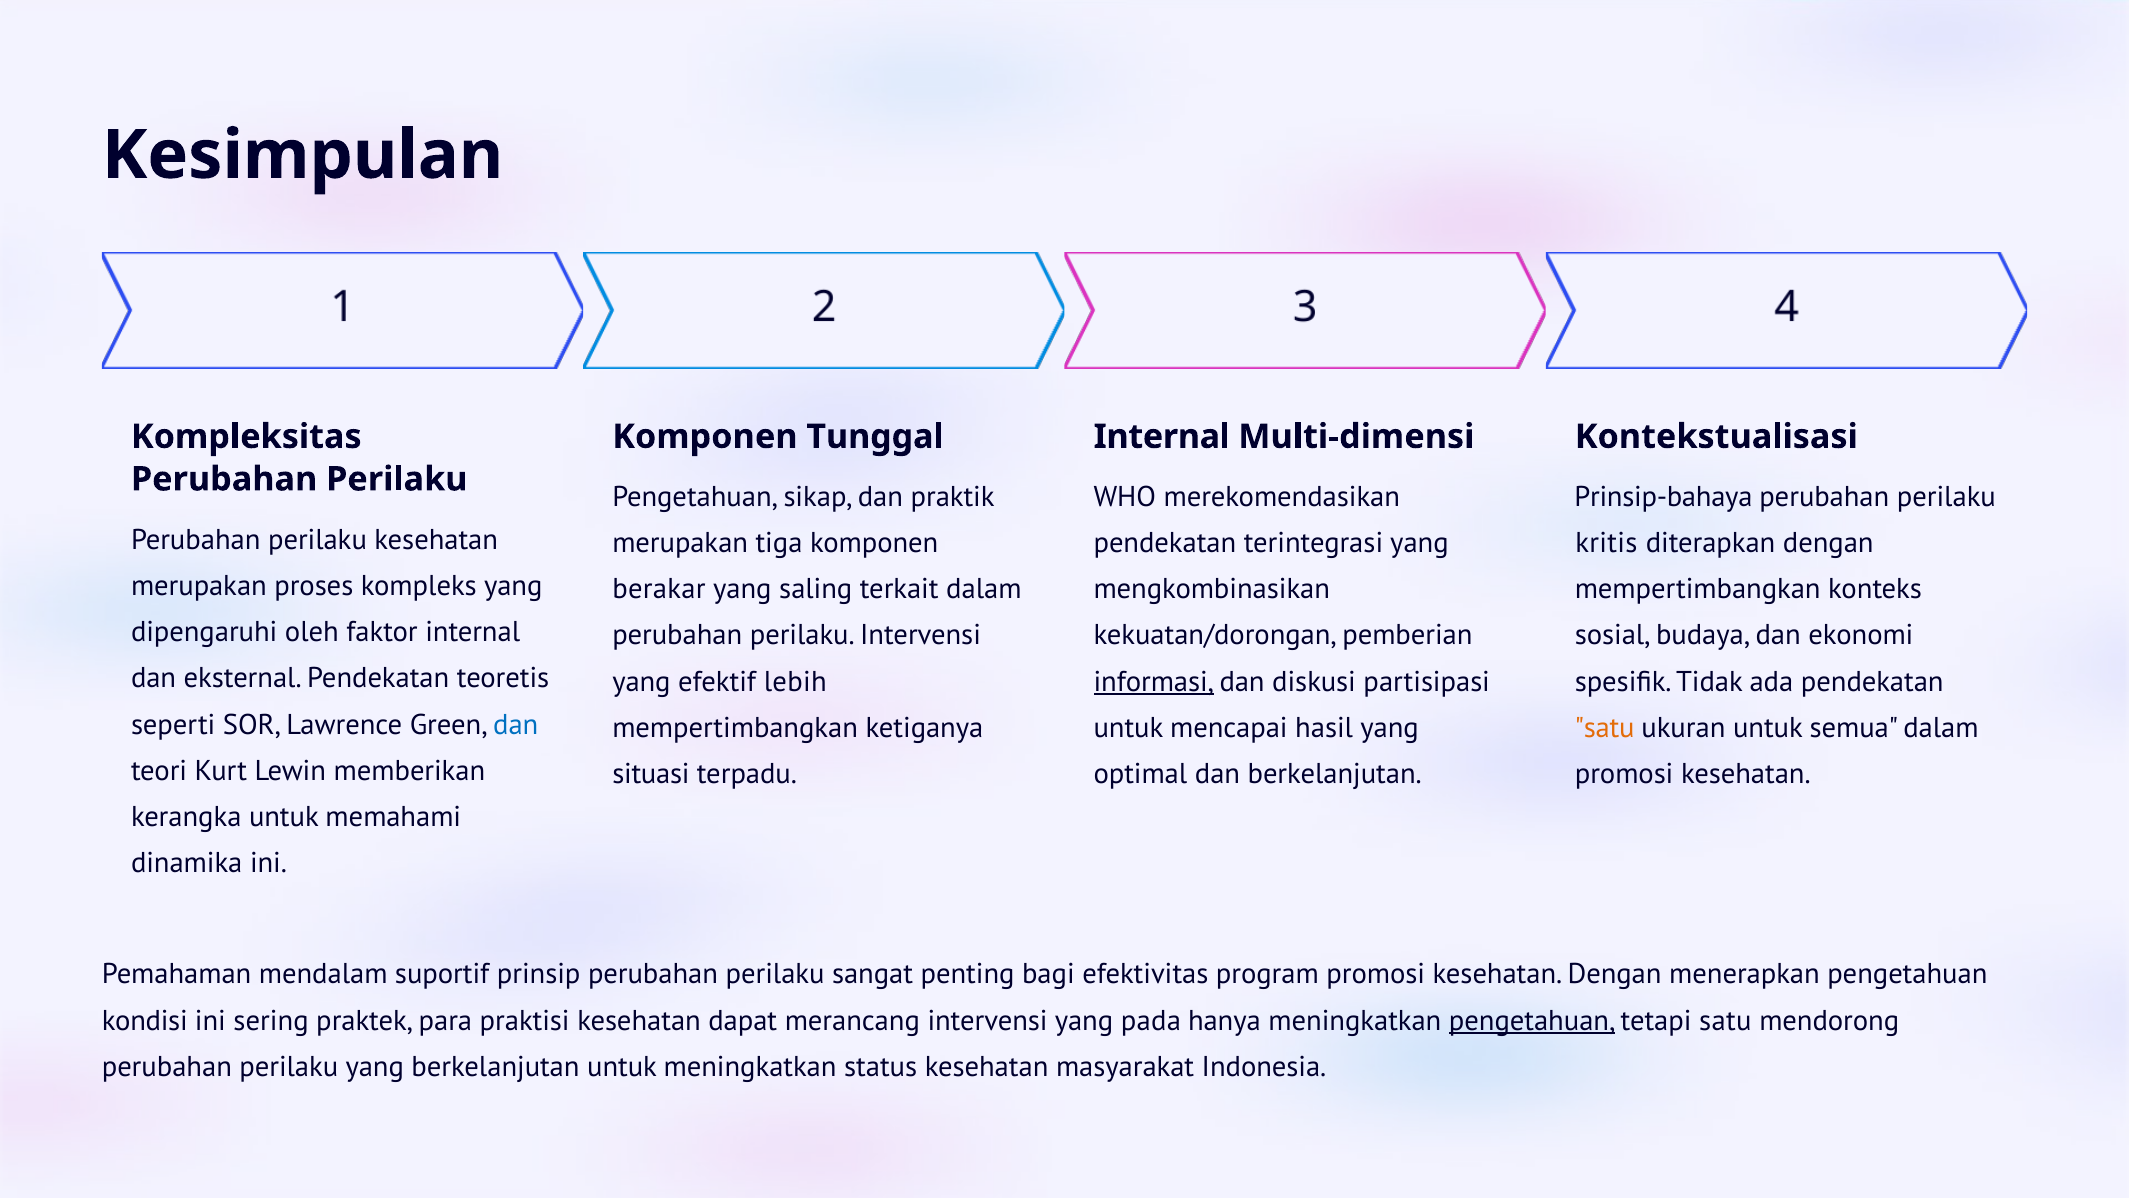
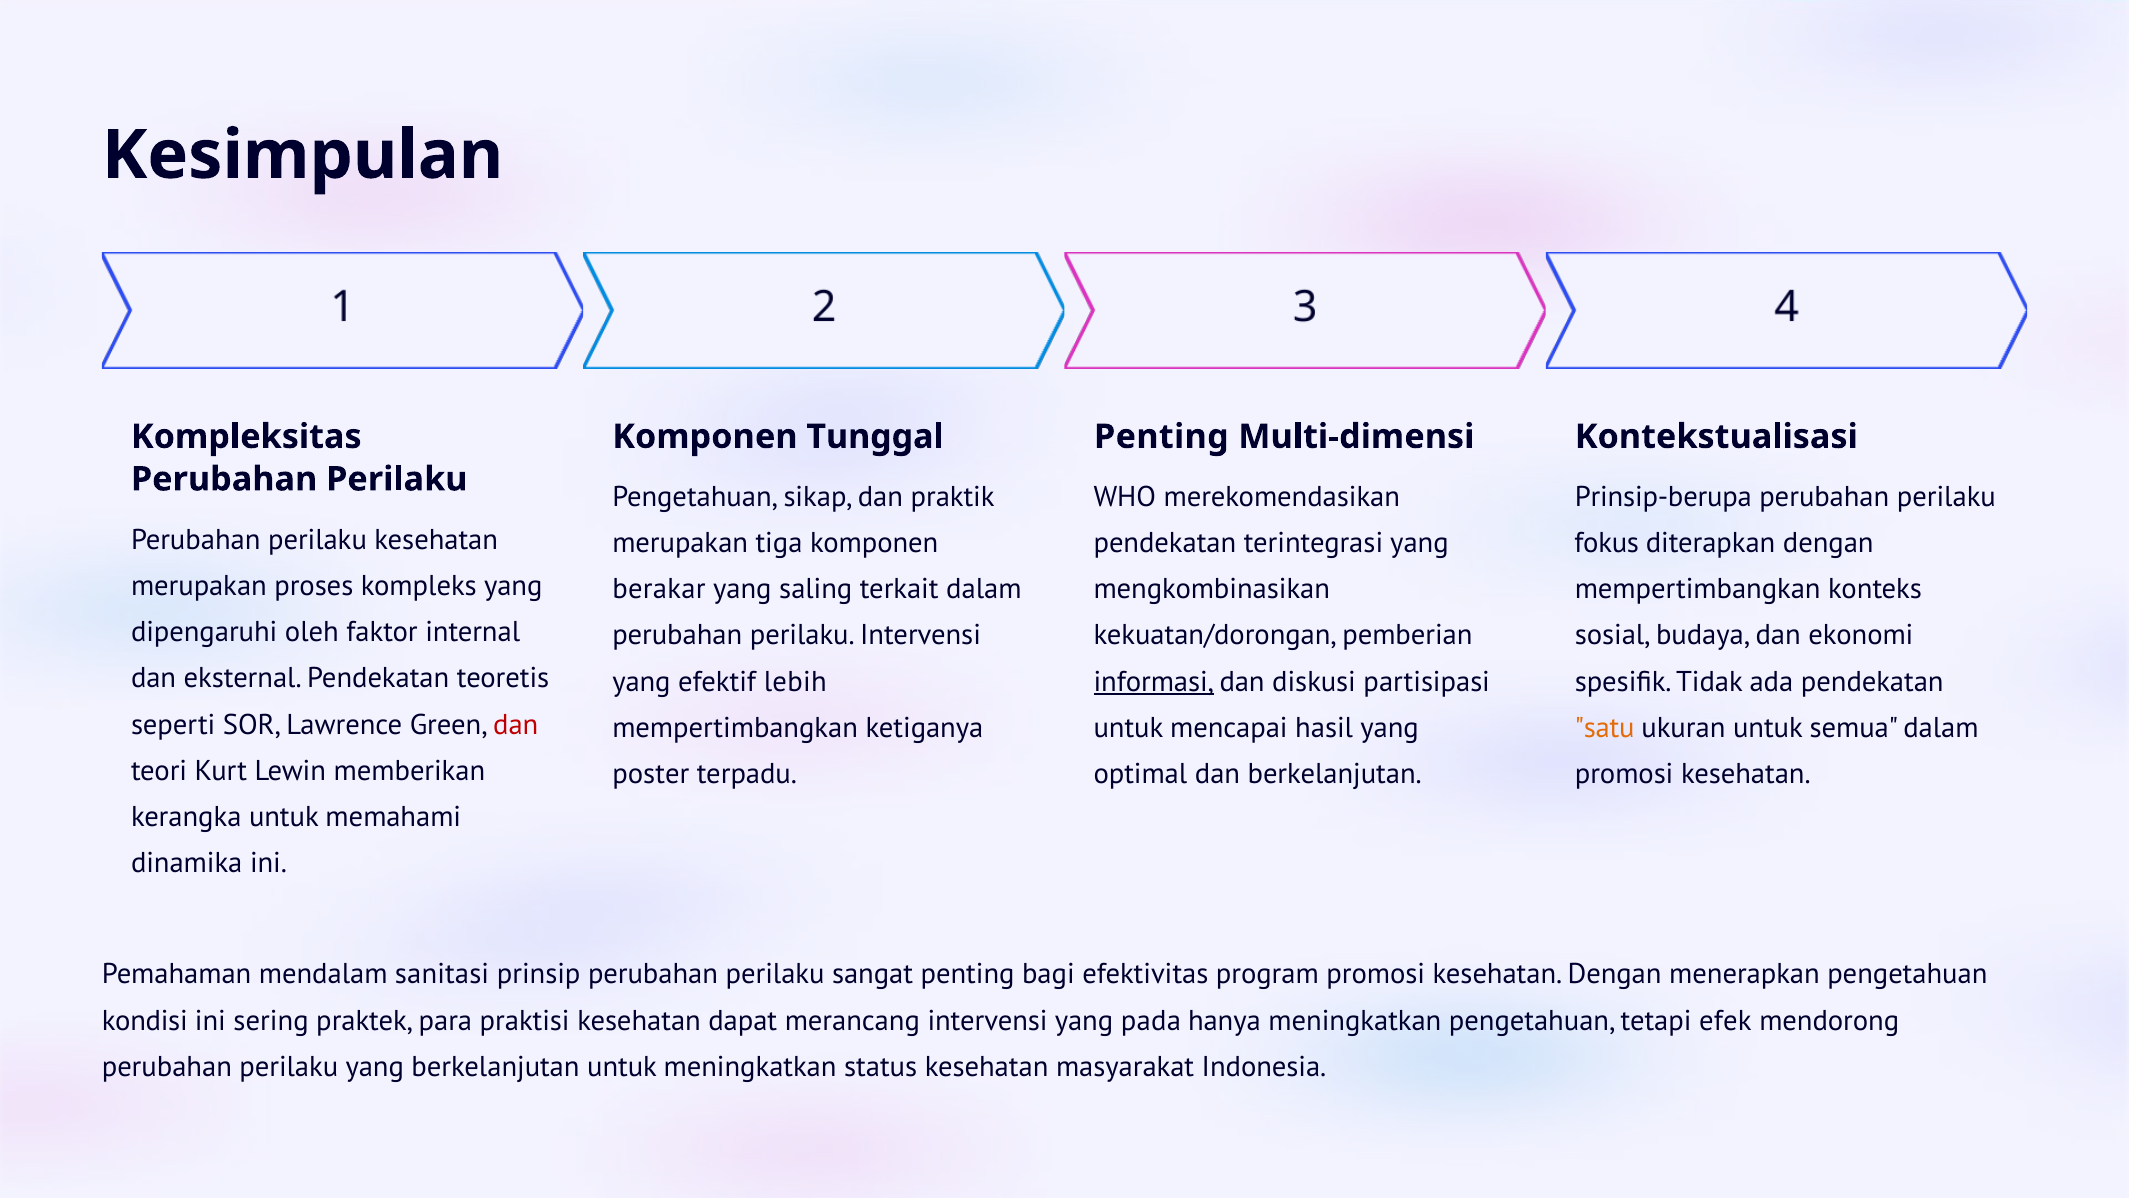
Internal: Internal -> Penting (1161, 436)
Prinsip-bahaya: Prinsip-bahaya -> Prinsip-berupa (1663, 497)
kritis: kritis -> fokus (1607, 543)
dan colour: blue -> red (516, 724)
situasi: situasi -> poster (651, 774)
suportif: suportif -> sanitasi (442, 974)
pengetahuan underline: present -> none (1532, 1020)
tetapi satu: satu -> efek (1725, 1020)
